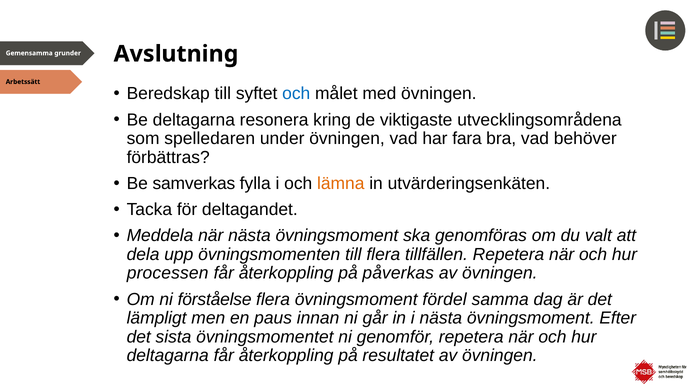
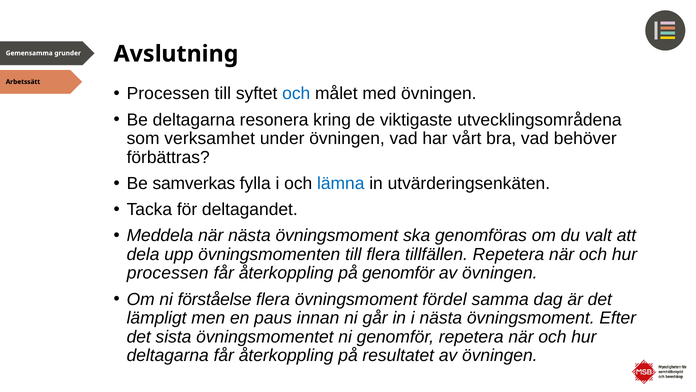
Beredskap: Beredskap -> Processen (168, 94)
spelledaren: spelledaren -> verksamhet (210, 138)
fara: fara -> vårt (467, 138)
lämna colour: orange -> blue (341, 183)
på påverkas: påverkas -> genomför (398, 273)
